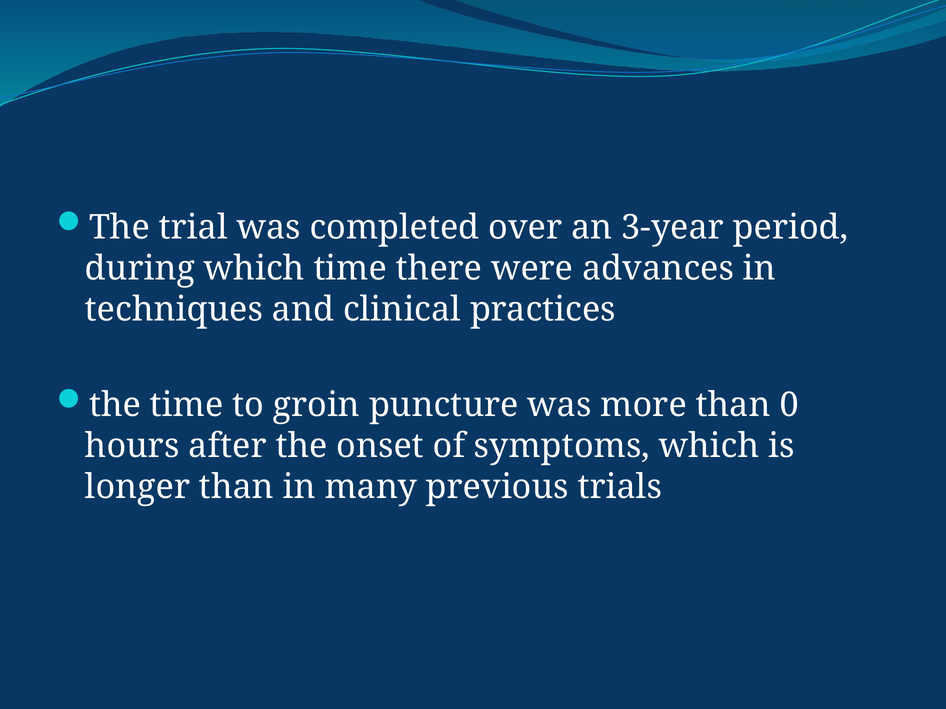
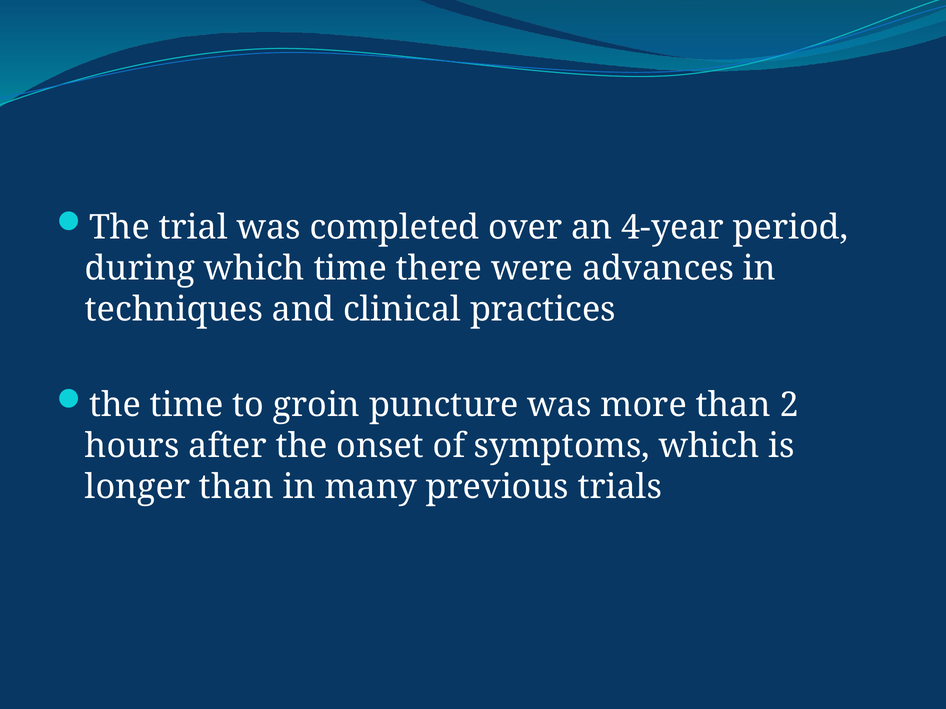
3-year: 3-year -> 4-year (673, 228)
0: 0 -> 2 (789, 405)
